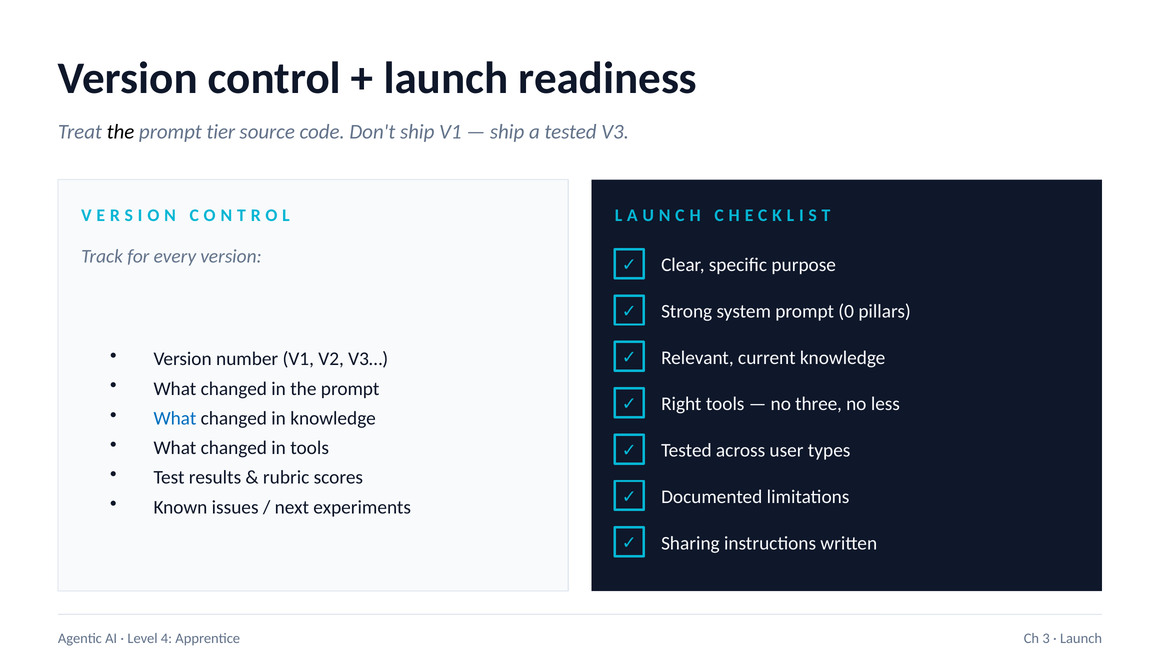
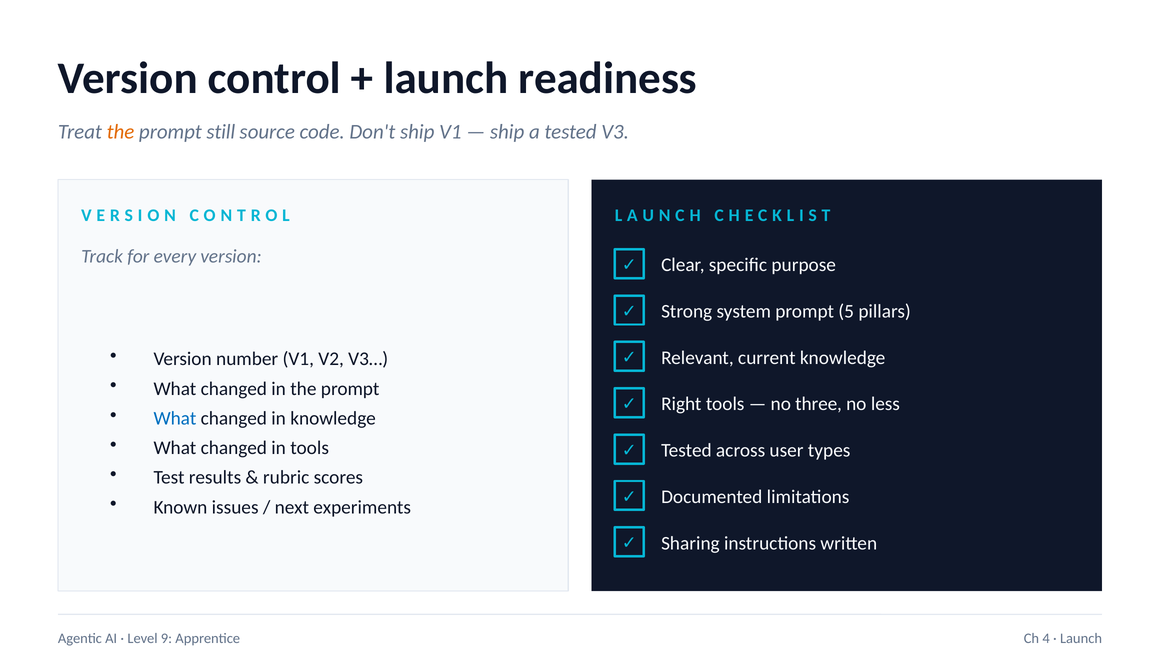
the colour: black -> orange (120, 132)
tier: tier -> still (221, 132)
0: 0 -> 5 (846, 312)
4: 4 -> 9 (166, 639)
3: 3 -> 4 (1046, 639)
